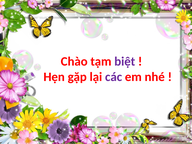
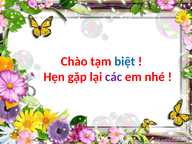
biệt colour: purple -> blue (125, 61)
